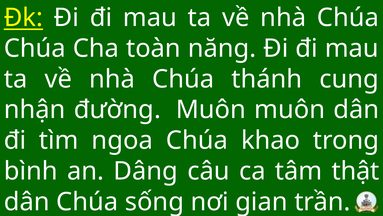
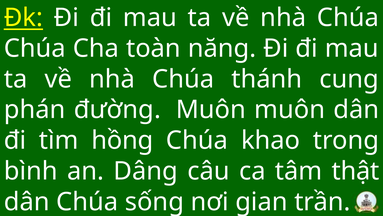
nhận: nhận -> phán (35, 109)
ngoa: ngoa -> hồng (122, 140)
